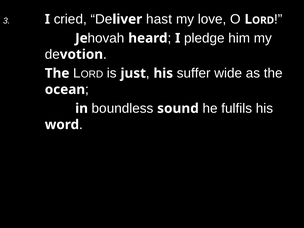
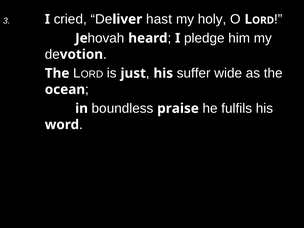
love: love -> holy (212, 19)
sound: sound -> praise (178, 108)
